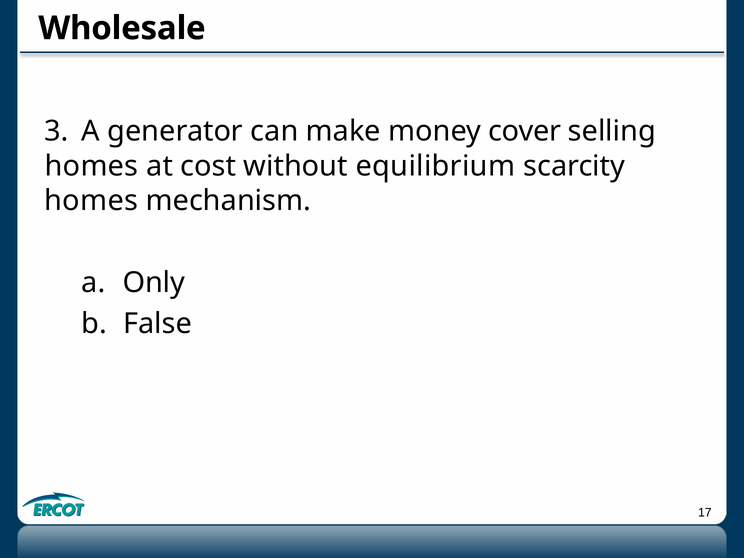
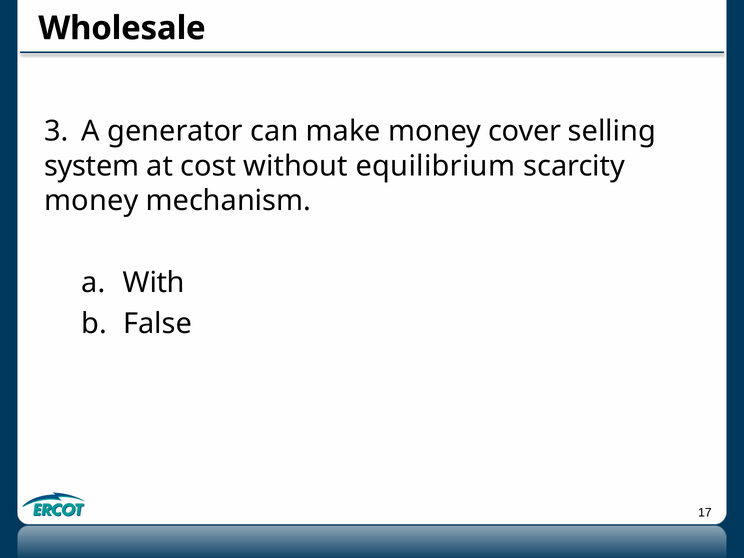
homes: homes -> system (92, 166)
homes: homes -> money (91, 201)
Only: Only -> With (154, 283)
